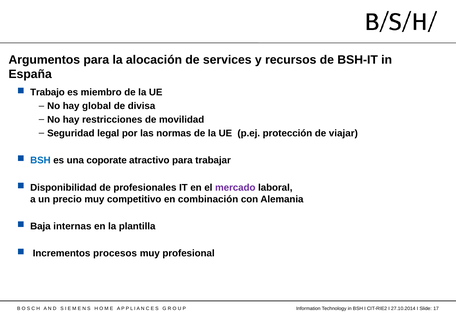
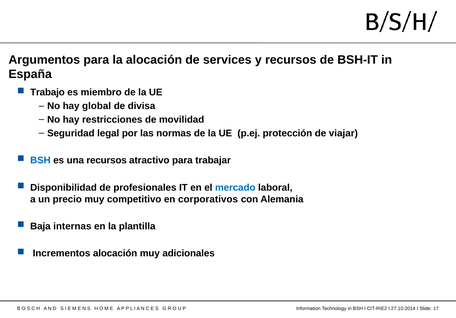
una coporate: coporate -> recursos (107, 161)
mercado colour: purple -> blue (235, 188)
combinación: combinación -> corporativos (208, 199)
Incrementos procesos: procesos -> alocación (115, 254)
profesional: profesional -> adicionales (189, 254)
